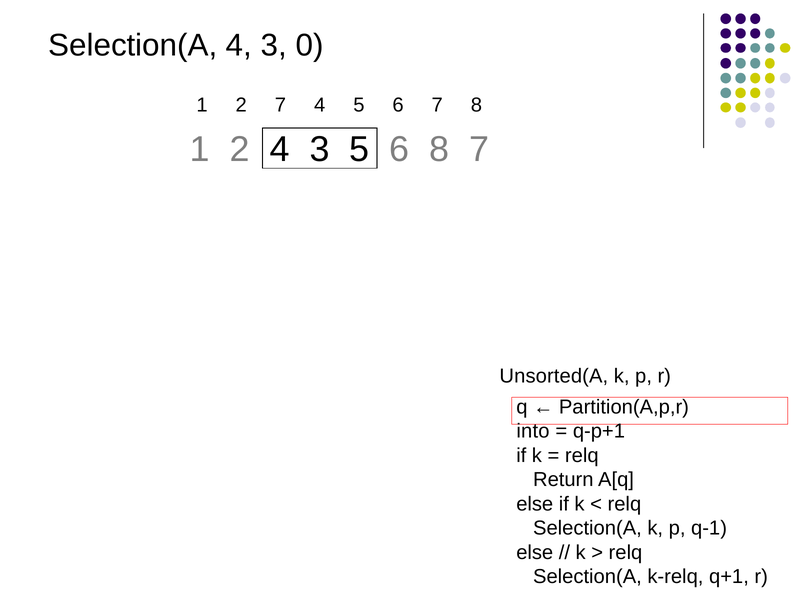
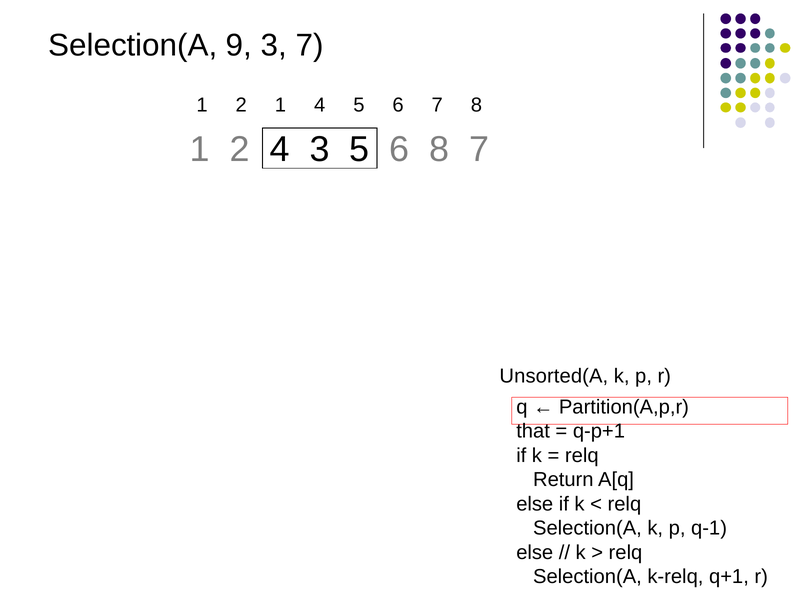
Selection(A 4: 4 -> 9 (239, 45)
3 0: 0 -> 7 (310, 45)
2 7: 7 -> 1 (280, 105)
into: into -> that (533, 431)
